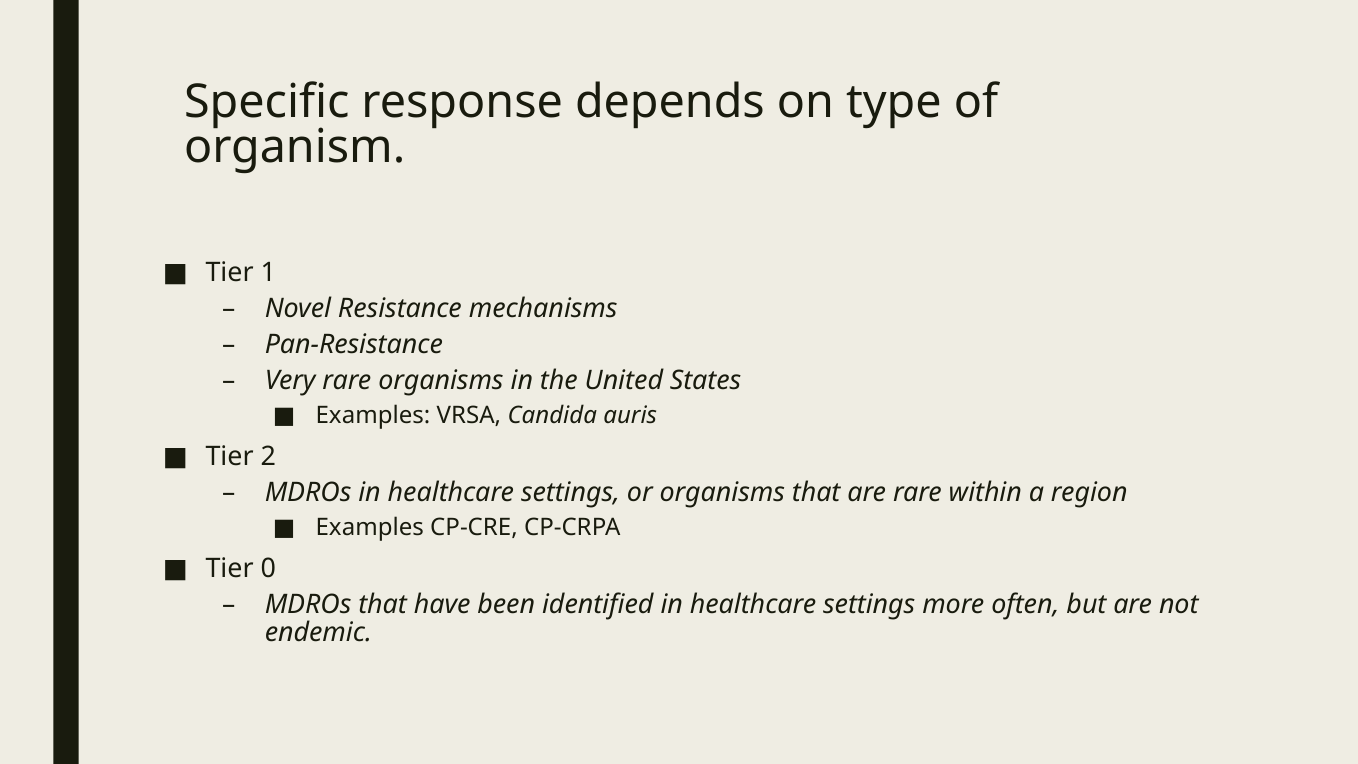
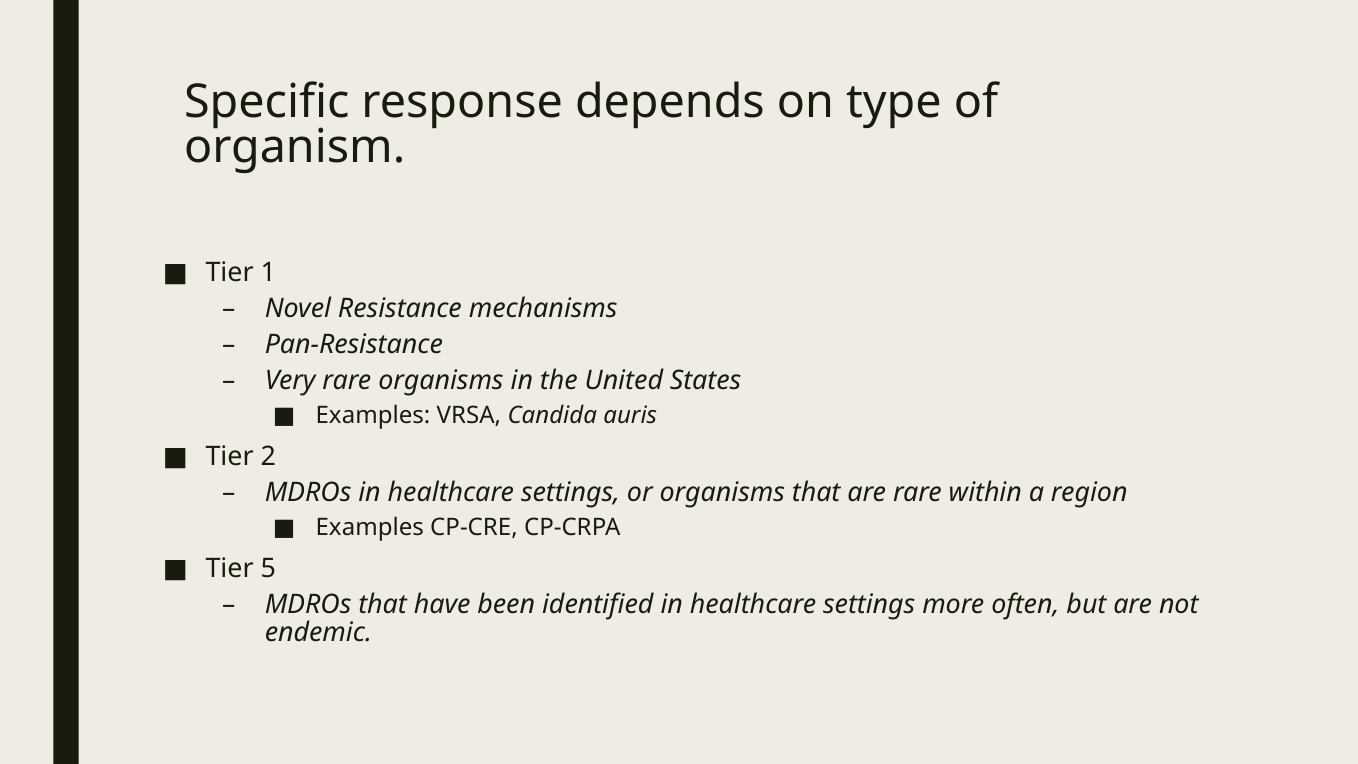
0: 0 -> 5 (268, 569)
